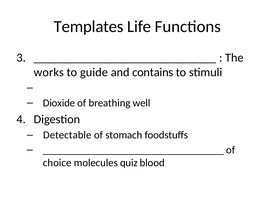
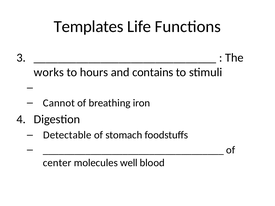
guide: guide -> hours (94, 72)
Dioxide: Dioxide -> Cannot (59, 103)
well: well -> iron (142, 103)
choice: choice -> center (57, 163)
quiz: quiz -> well (129, 163)
